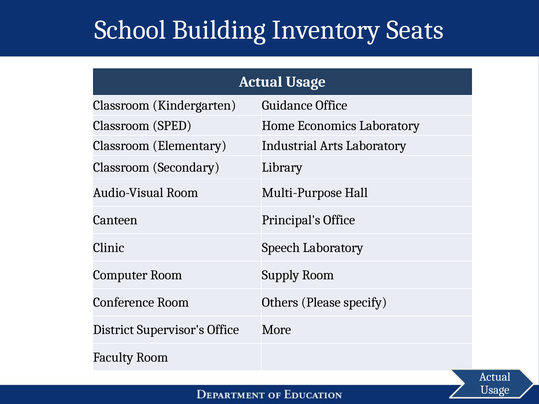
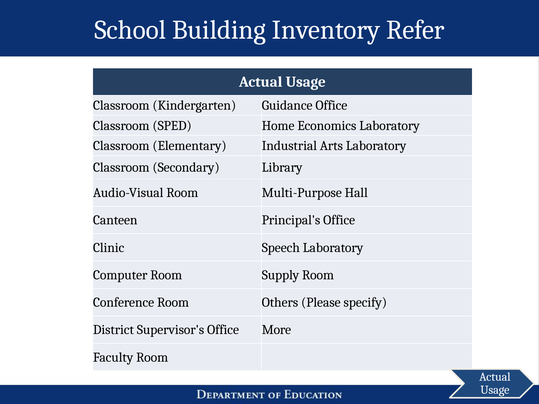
Seats: Seats -> Refer (415, 30)
